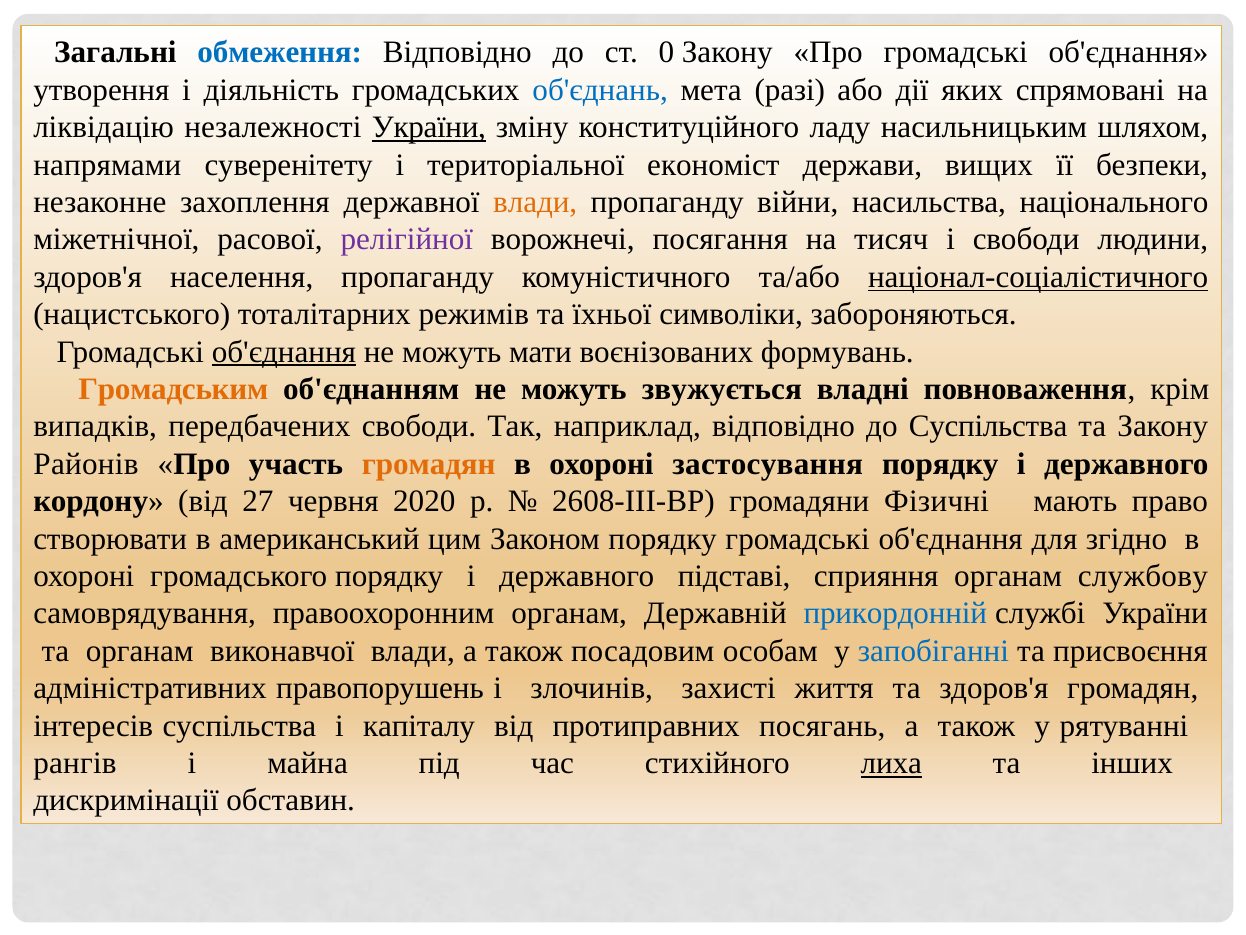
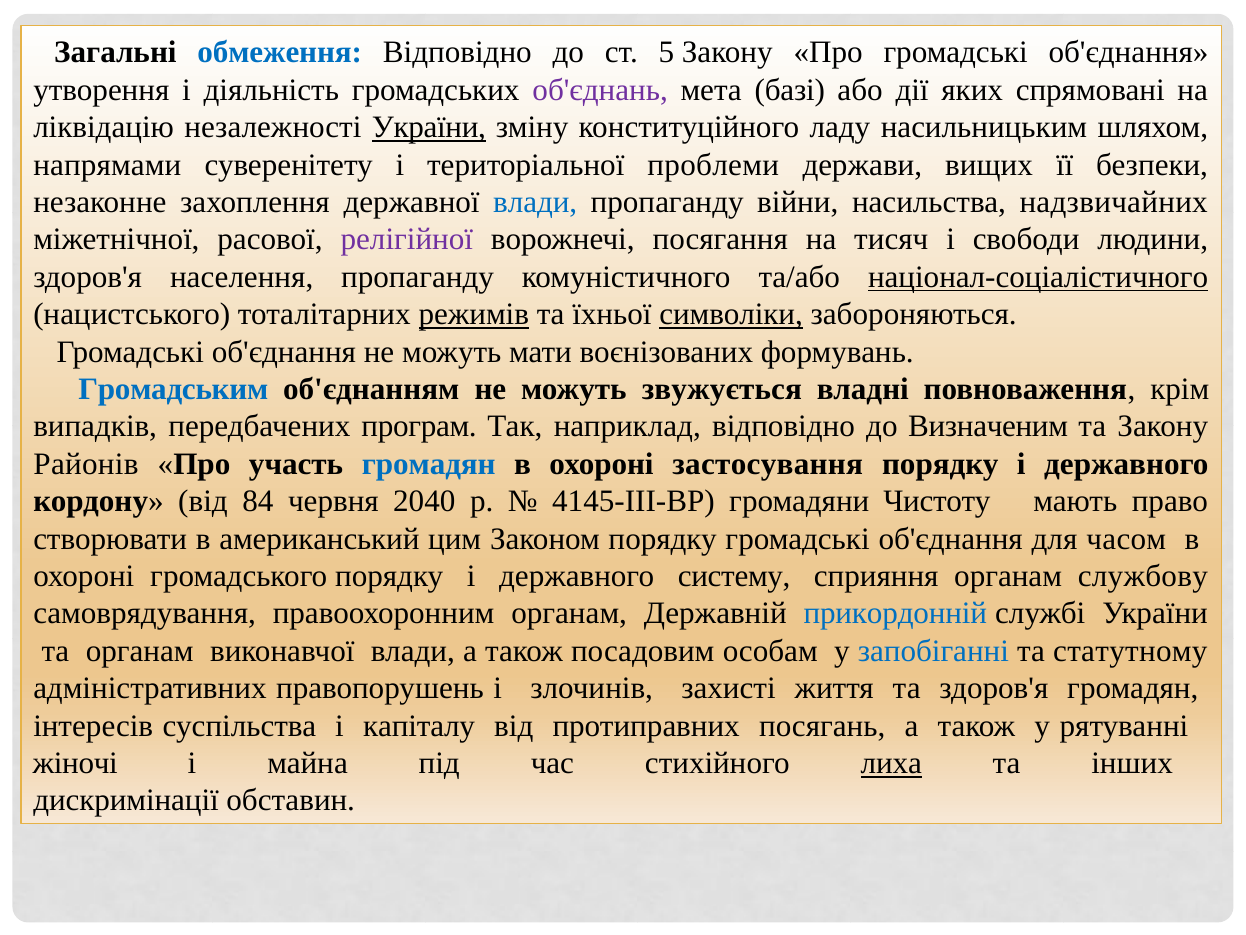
0: 0 -> 5 (666, 53)
об'єднань colour: blue -> purple (600, 90)
разі: разі -> базі (790, 90)
економіст: економіст -> проблеми (713, 165)
влади colour: orange -> blue (535, 202)
національного: національного -> надзвичайних (1114, 202)
режимів underline: none -> present (474, 314)
символіки underline: none -> present (731, 314)
об'єднання underline: present -> none (284, 352)
Громадським colour: orange -> blue (173, 389)
передбачених свободи: свободи -> програм (419, 426)
до Суспільства: Суспільства -> Визначеним (988, 426)
громадян colour: orange -> blue (429, 464)
27: 27 -> 84 (258, 501)
2020: 2020 -> 2040 (424, 501)
2608-ІІI-ВР: 2608-ІІI-ВР -> 4145-ІІI-ВР (633, 501)
Фізичні: Фізичні -> Чистоту (937, 501)
згідно: згідно -> часом (1126, 539)
підставі: підставі -> систему (734, 576)
присвоєння: присвоєння -> статутному (1130, 651)
рангів: рангів -> жіночі (75, 763)
